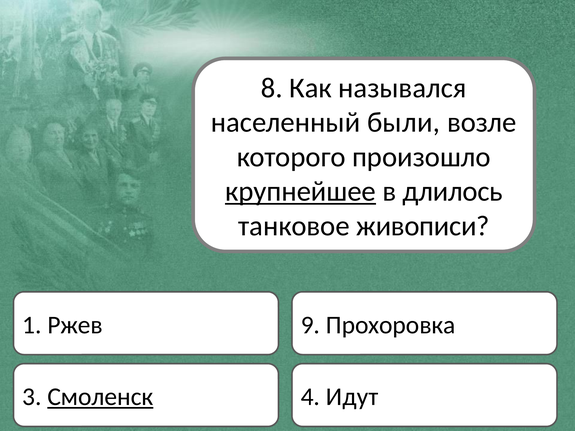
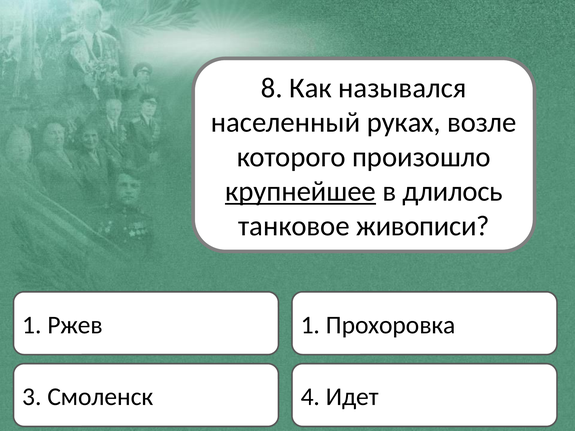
были: были -> руках (404, 122)
Ржев 9: 9 -> 1 (310, 325)
Смоленск underline: present -> none (100, 397)
Идут: Идут -> Идет (352, 397)
